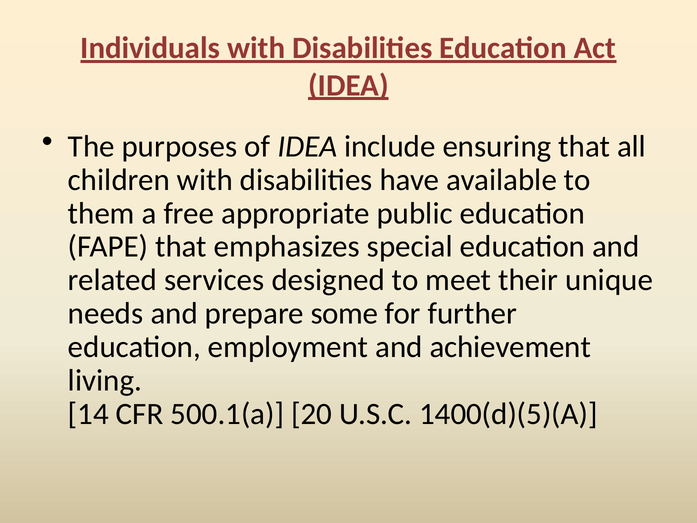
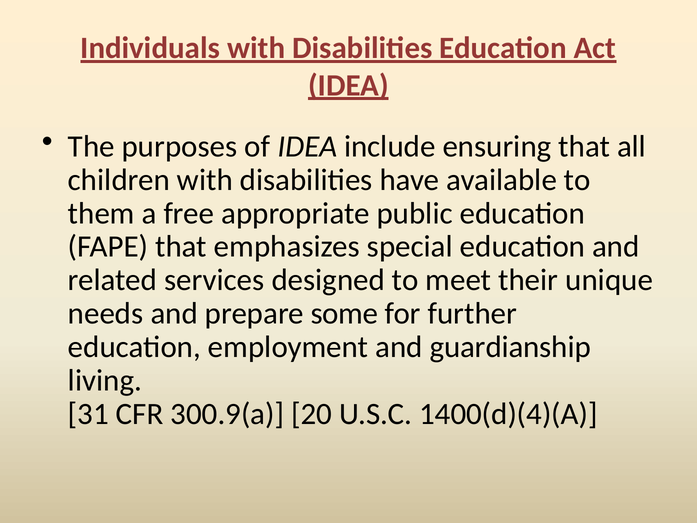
achievement: achievement -> guardianship (510, 347)
14: 14 -> 31 (88, 414)
500.1(a: 500.1(a -> 300.9(a (227, 414)
1400(d)(5)(A: 1400(d)(5)(A -> 1400(d)(4)(A (508, 414)
